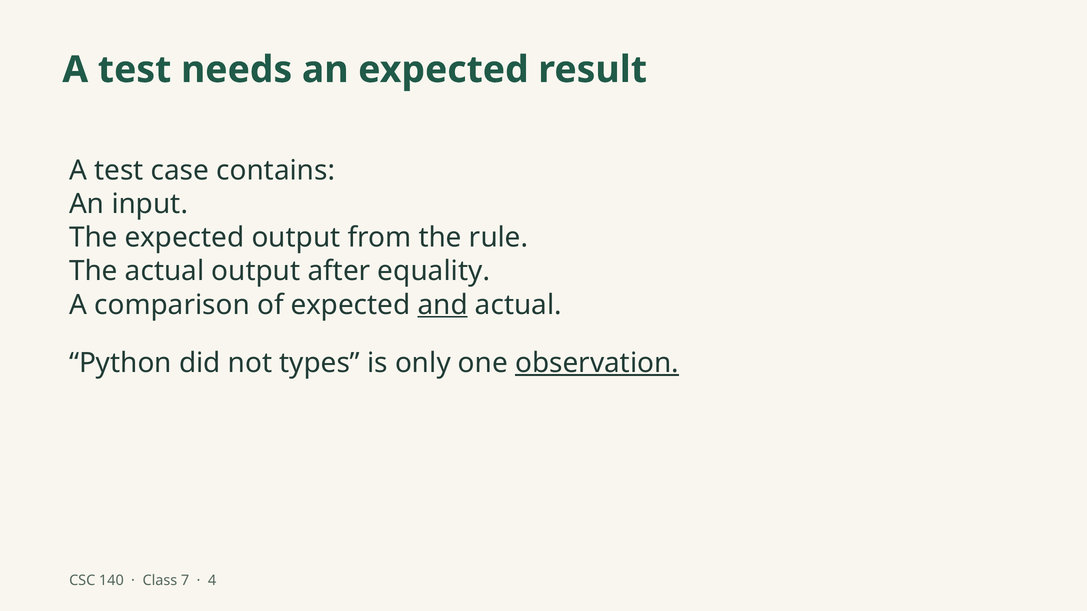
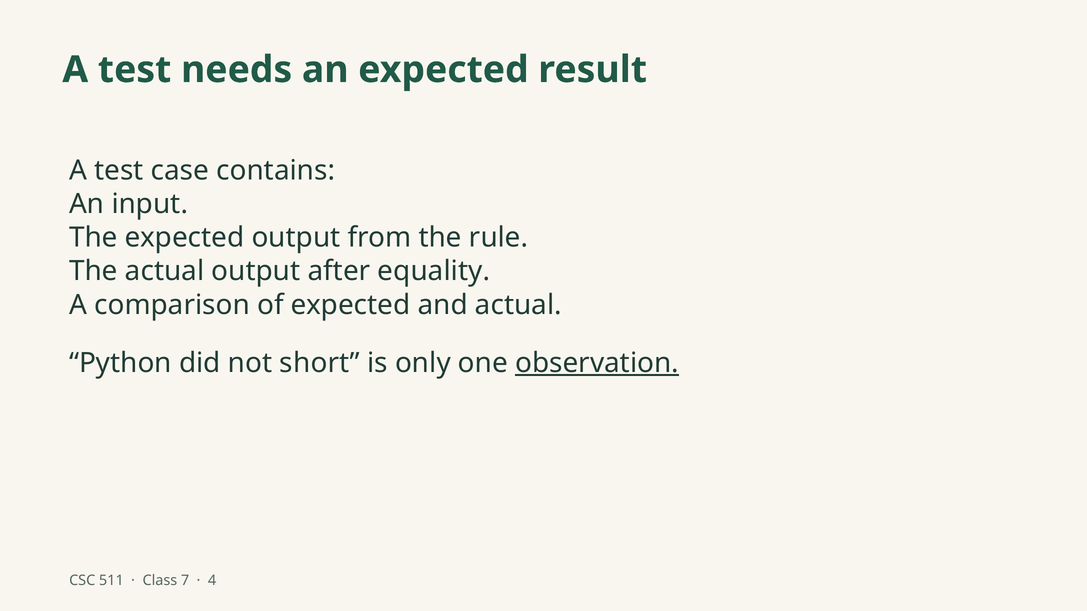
and underline: present -> none (443, 305)
types: types -> short (320, 363)
140: 140 -> 511 (111, 581)
